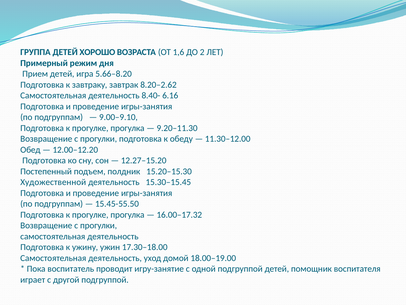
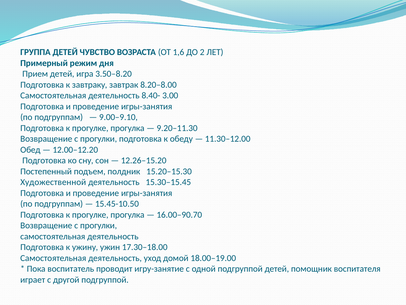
ХОРОШО: ХОРОШО -> ЧУВСТВО (97, 52)
5.66–8.20: 5.66–8.20 -> 3.50–8.20 (114, 74)
8.20–2.62: 8.20–2.62 -> 8.20–8.00 (159, 85)
6.16: 6.16 -> 3.00 (170, 95)
12.27–15.20: 12.27–15.20 -> 12.26–15.20 (144, 160)
15.45-55.50: 15.45-55.50 -> 15.45-10.50 (117, 204)
16.00–17.32: 16.00–17.32 -> 16.00–90.70 (179, 214)
